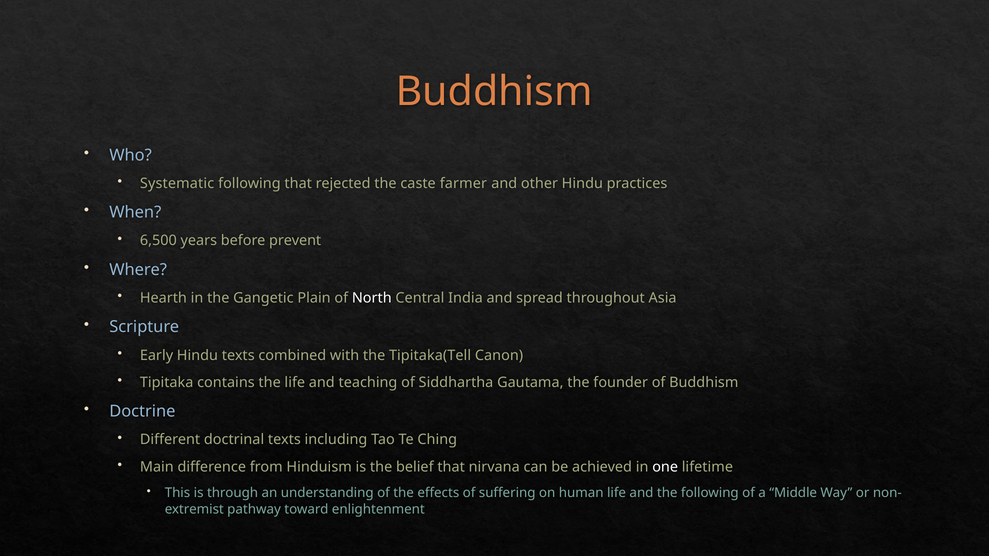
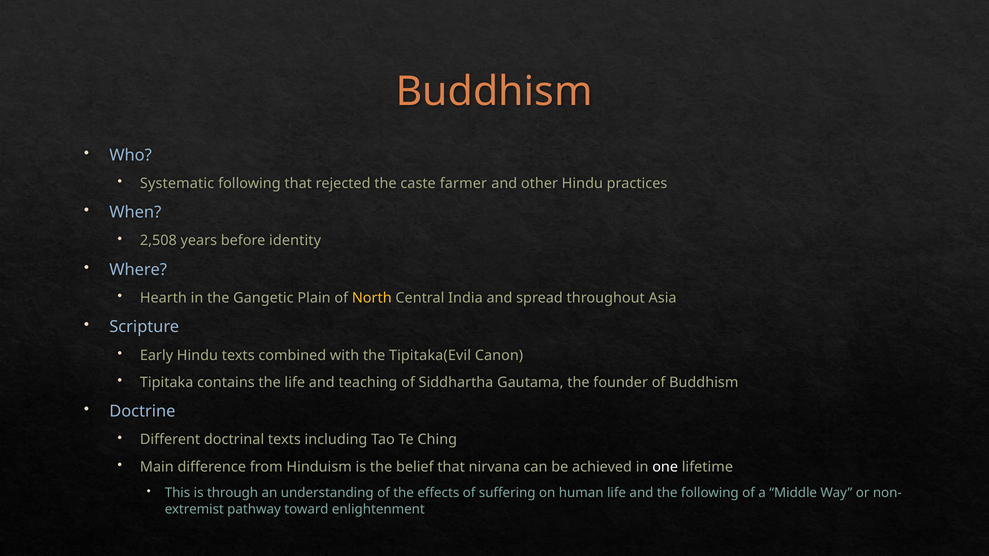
6,500: 6,500 -> 2,508 (158, 241)
prevent: prevent -> identity (295, 241)
North colour: white -> yellow (372, 298)
Tipitaka(Tell: Tipitaka(Tell -> Tipitaka(Evil (430, 355)
